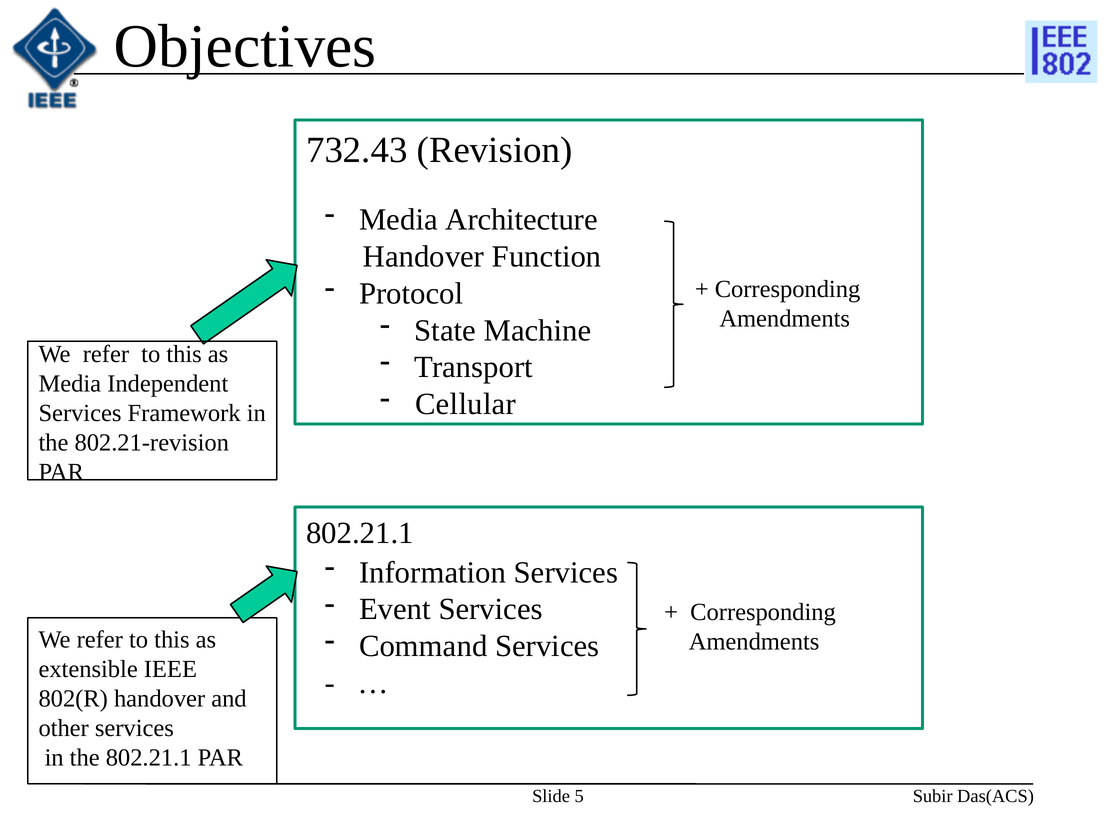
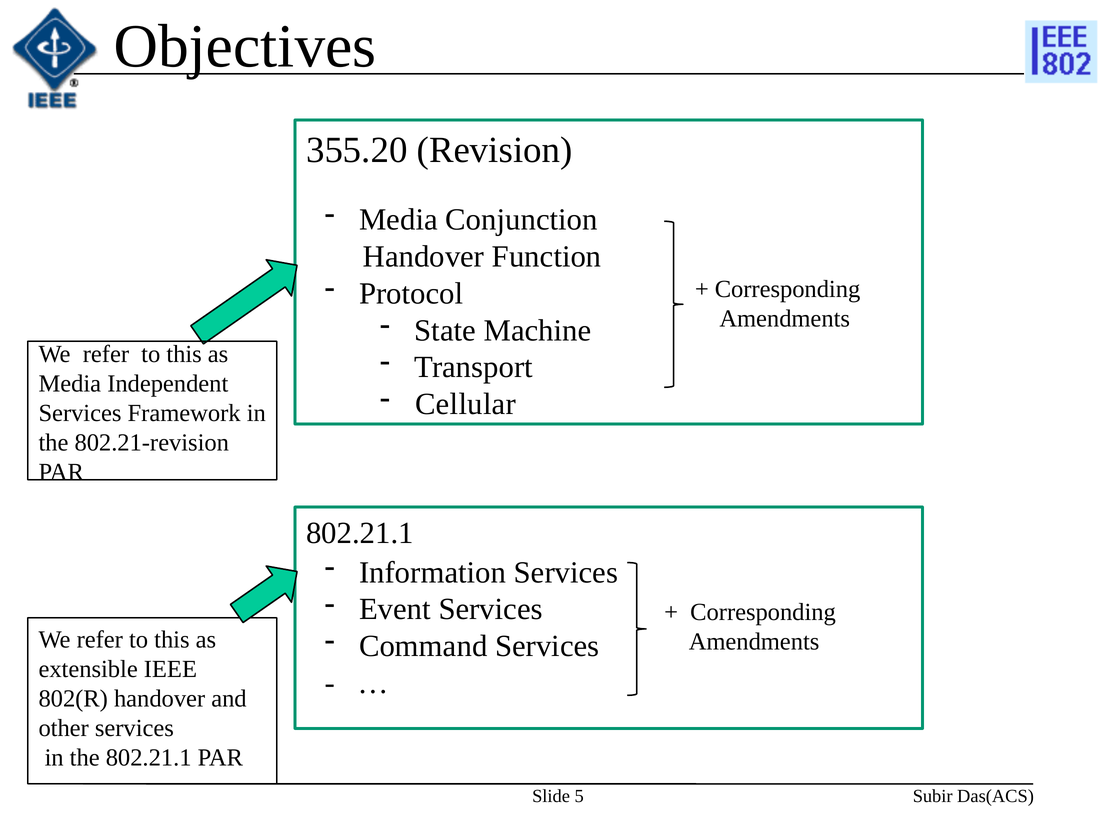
732.43: 732.43 -> 355.20 (357, 150)
Architecture: Architecture -> Conjunction (521, 220)
